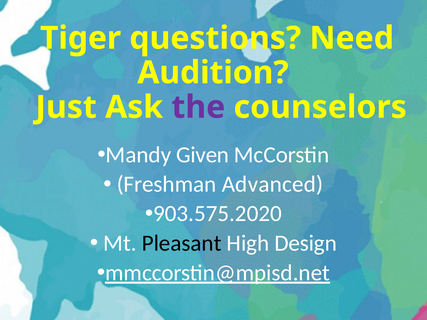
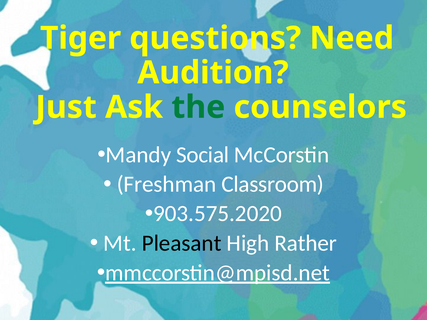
the colour: purple -> green (198, 107)
Given: Given -> Social (203, 155)
Advanced: Advanced -> Classroom (273, 184)
Design: Design -> Rather (306, 243)
